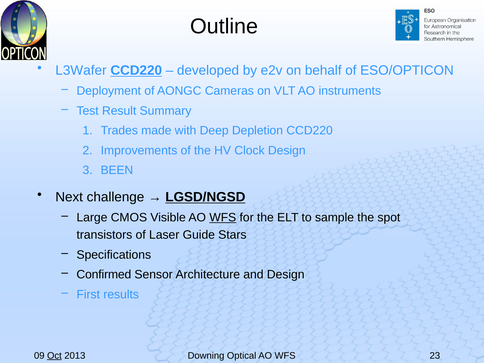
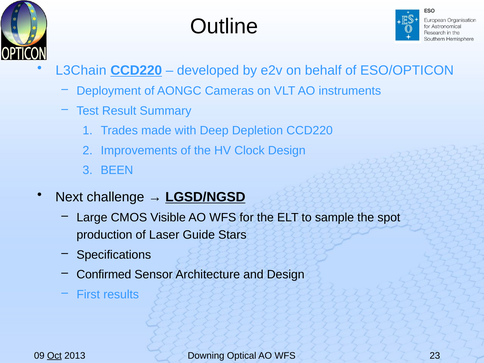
L3Wafer: L3Wafer -> L3Chain (81, 70)
WFS underline: present -> none (223, 218)
transistors: transistors -> production (104, 235)
